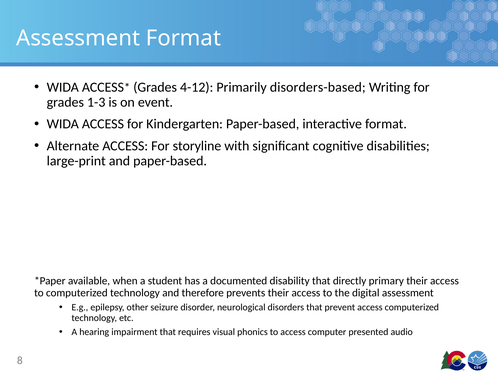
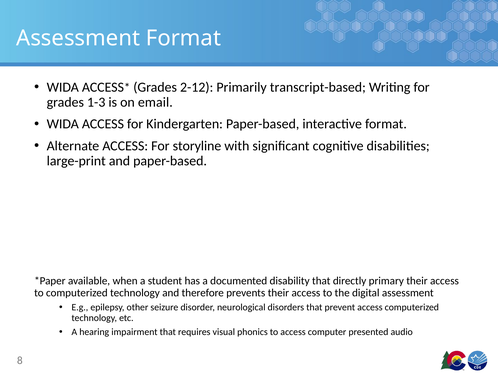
4-12: 4-12 -> 2-12 (197, 87)
disorders-based: disorders-based -> transcript-based (318, 87)
event: event -> email (155, 102)
